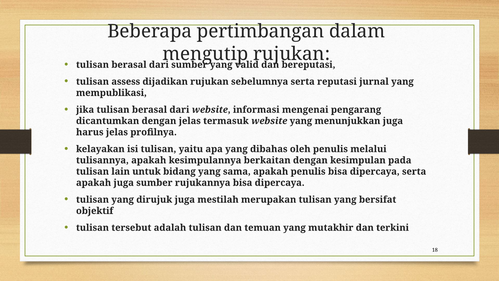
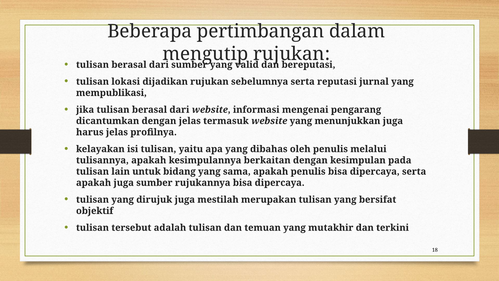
assess: assess -> lokasi (126, 82)
